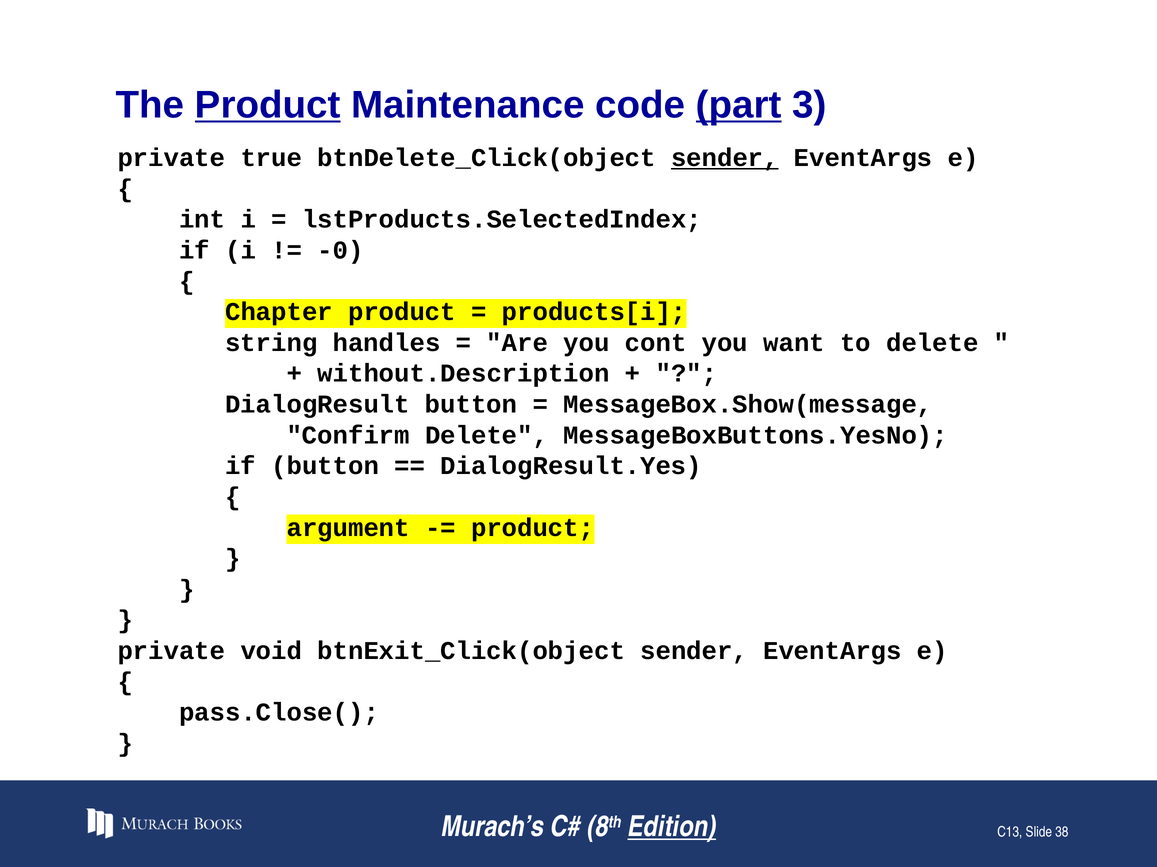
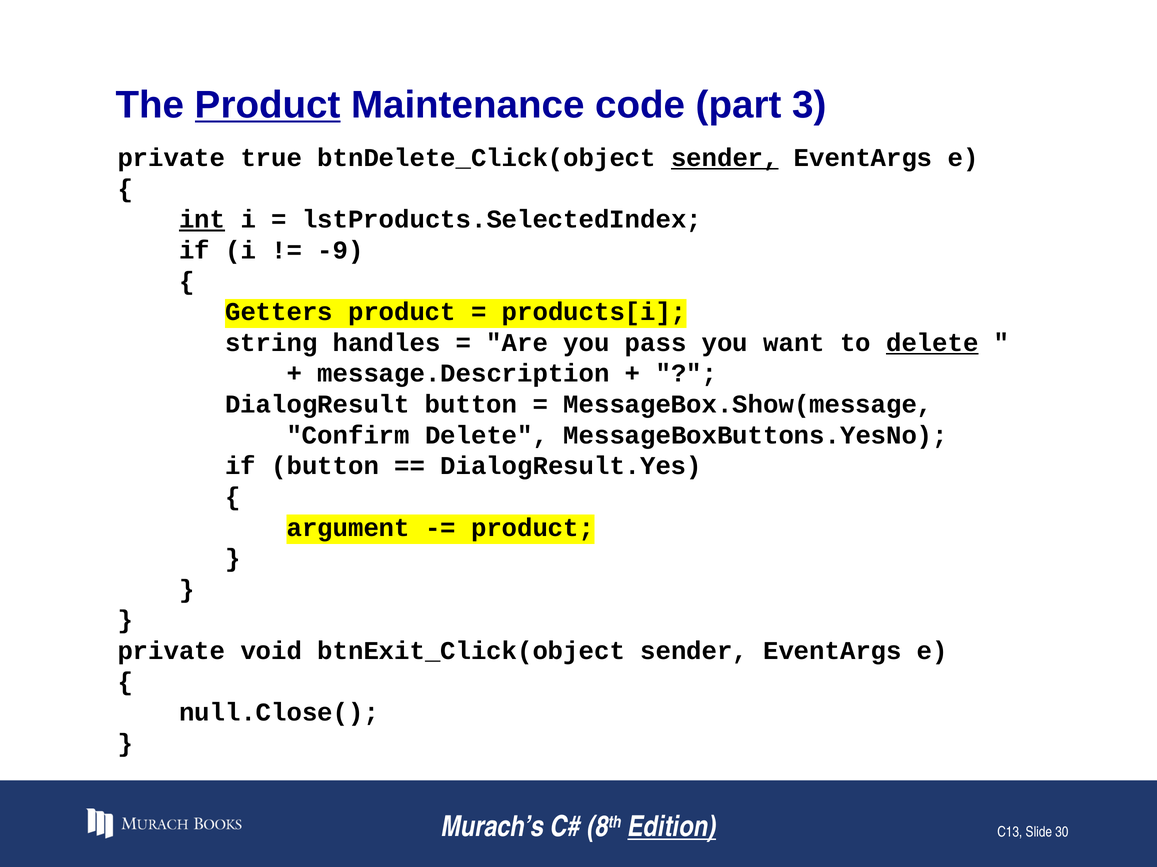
part underline: present -> none (739, 105)
int underline: none -> present (202, 220)
-0: -0 -> -9 (340, 250)
Chapter: Chapter -> Getters (279, 312)
cont: cont -> pass (656, 343)
delete underline: none -> present (932, 343)
without.Description: without.Description -> message.Description (463, 374)
pass.Close(: pass.Close( -> null.Close( (279, 713)
38: 38 -> 30 (1062, 832)
